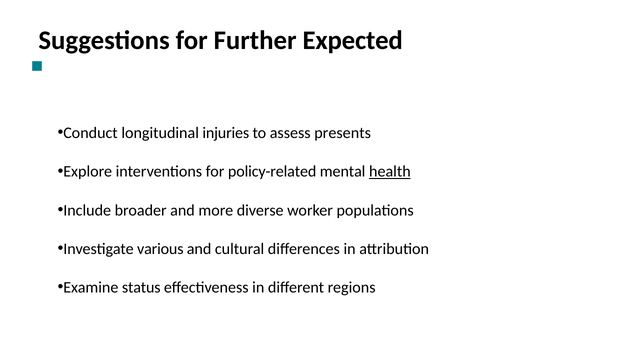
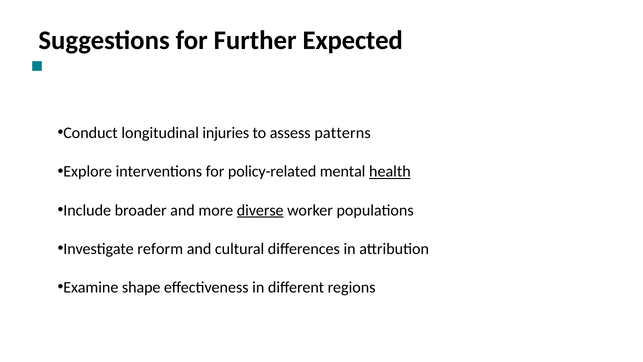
presents: presents -> patterns (343, 133)
diverse underline: none -> present (260, 210)
various: various -> reform (160, 249)
status: status -> shape (141, 287)
